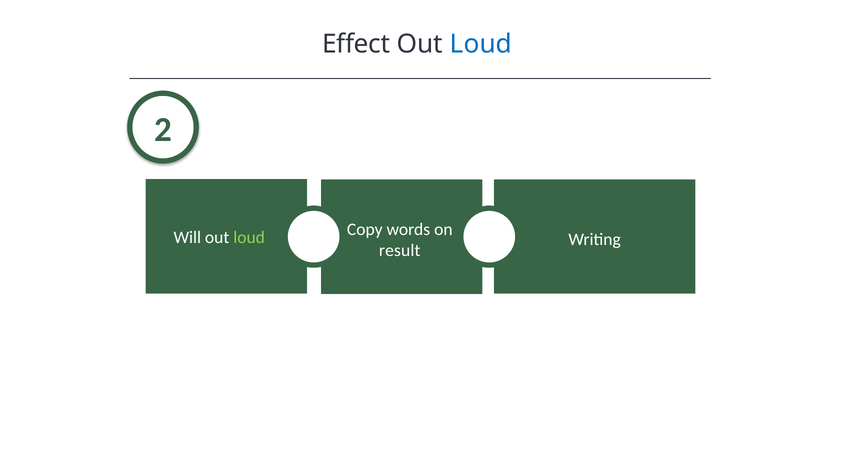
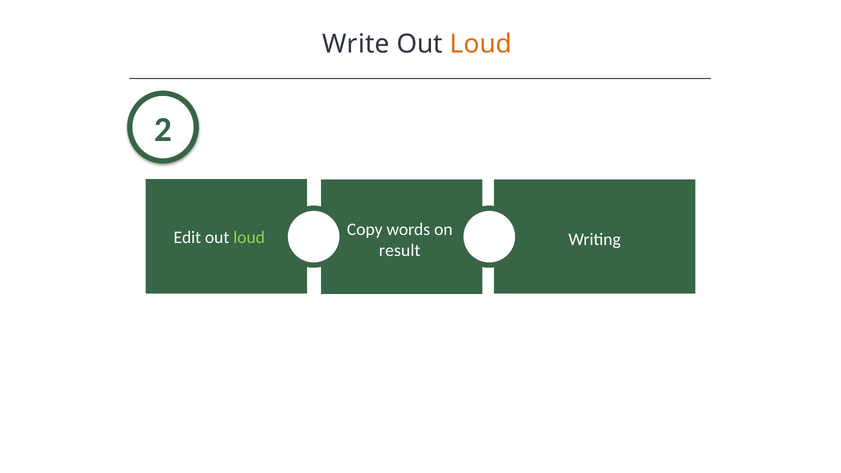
Effect: Effect -> Write (356, 44)
Loud colour: blue -> orange (481, 44)
Will: Will -> Edit (187, 237)
